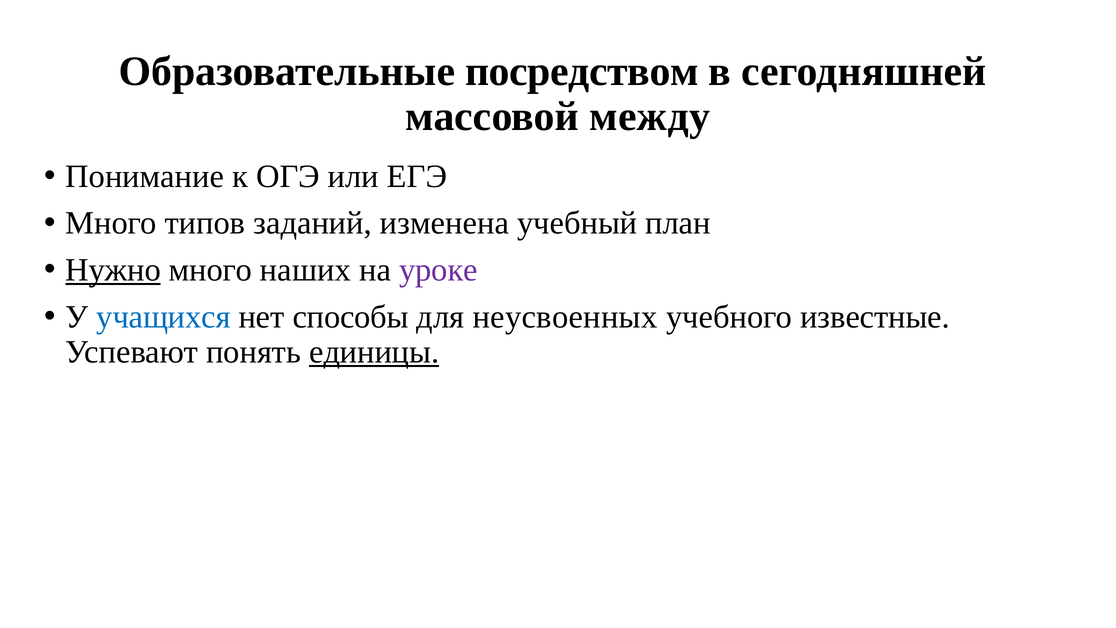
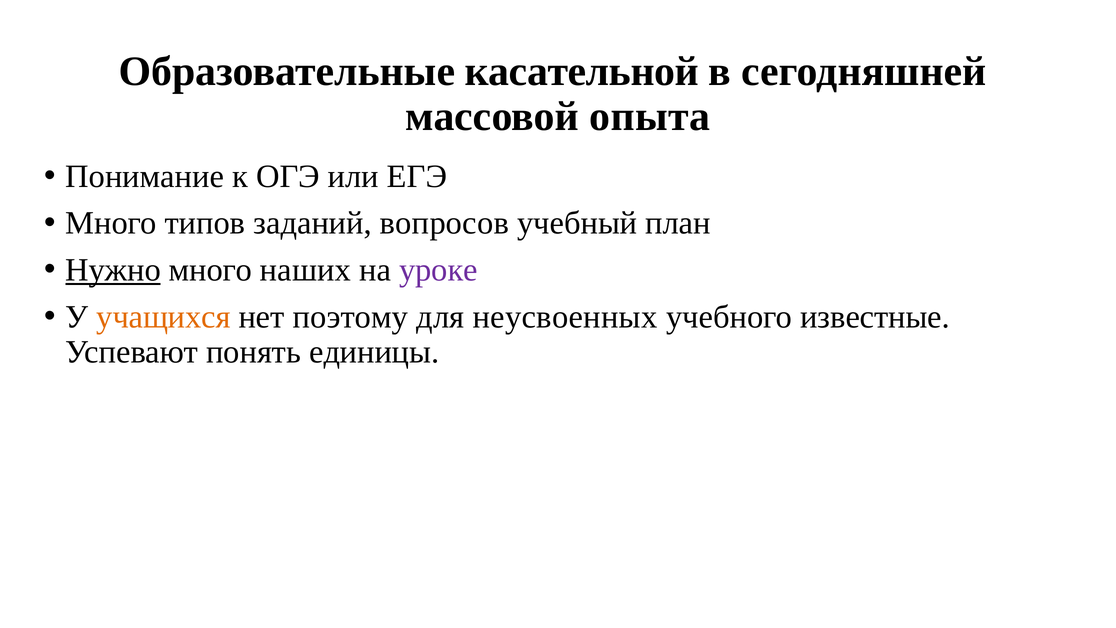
посредством: посредством -> касательной (582, 71)
между: между -> опыта (650, 116)
изменена: изменена -> вопросов (444, 223)
учащихся colour: blue -> orange (164, 317)
способы: способы -> поэтому (350, 317)
единицы underline: present -> none (374, 352)
